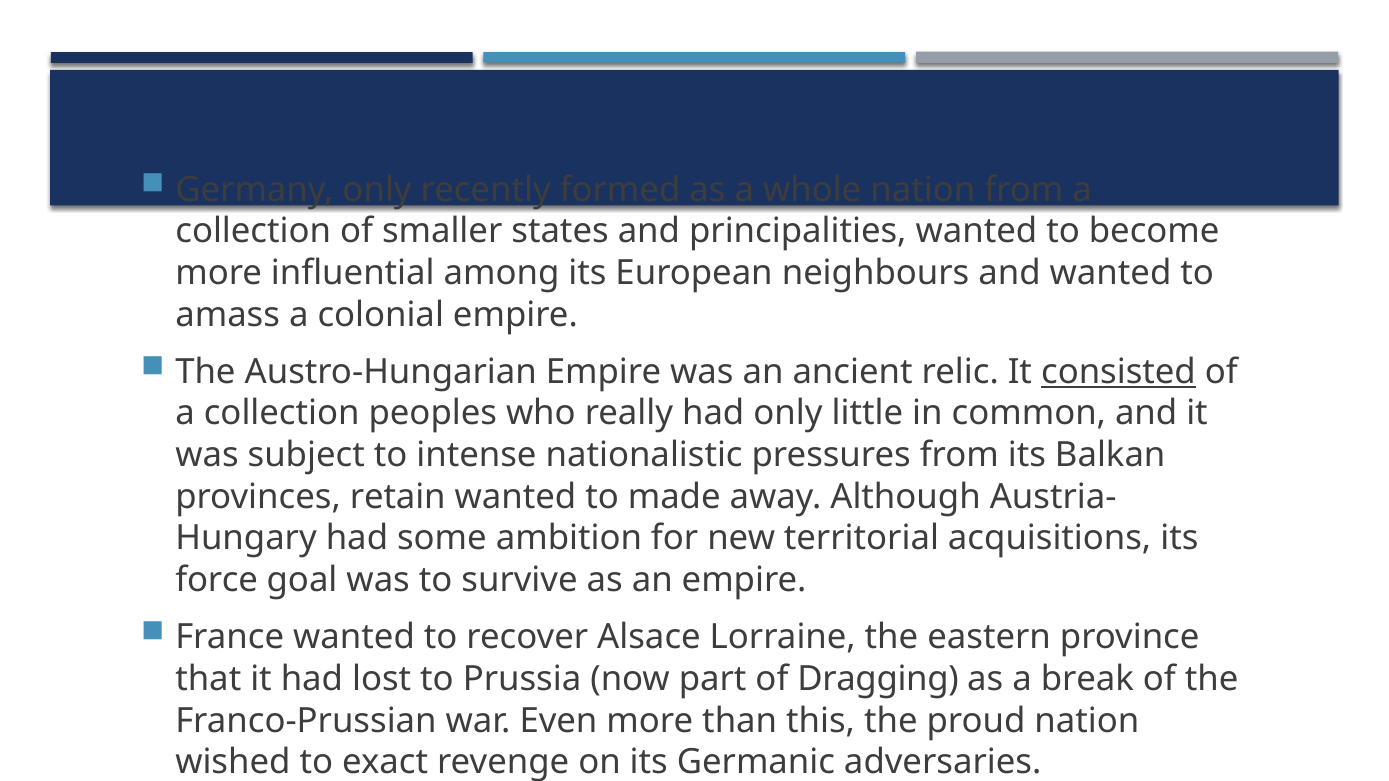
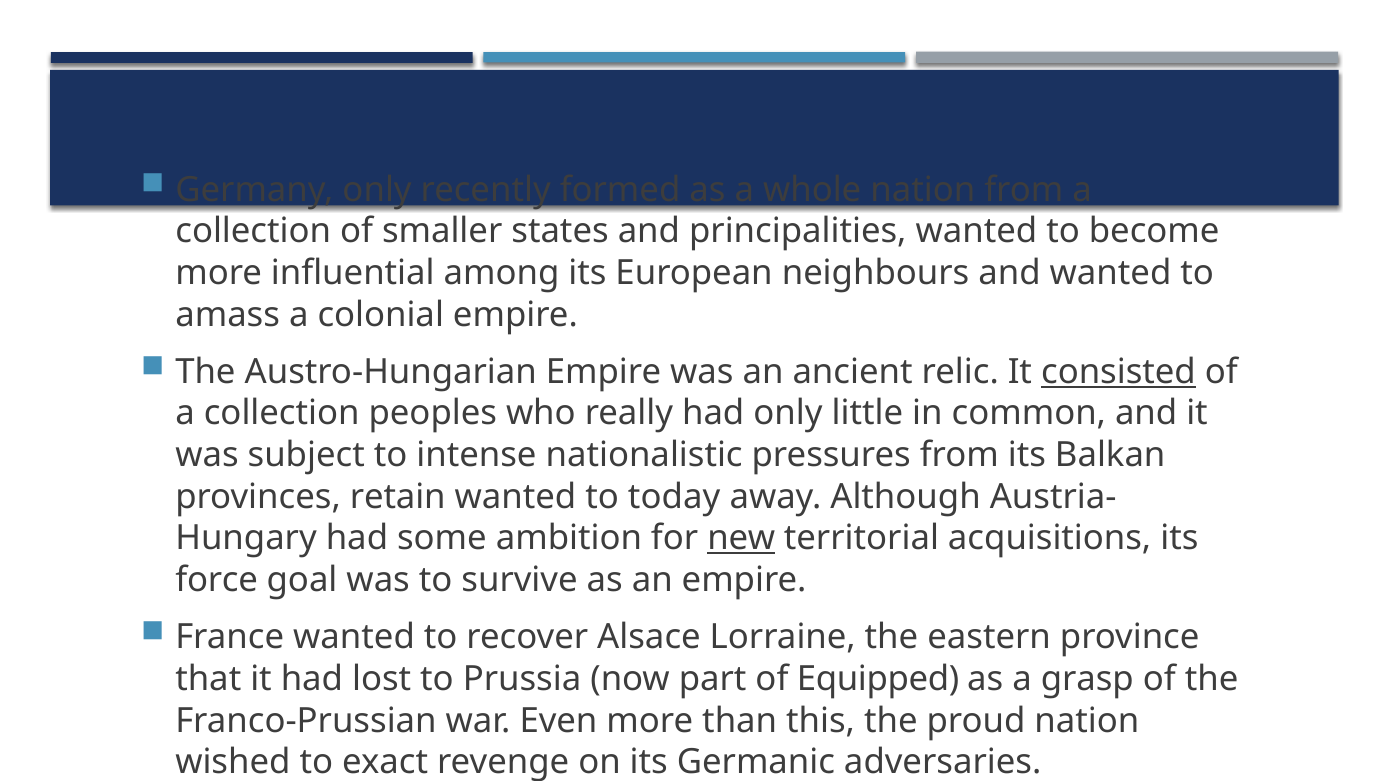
made: made -> today (674, 497)
new underline: none -> present (741, 539)
Dragging: Dragging -> Equipped (878, 679)
break: break -> grasp (1087, 679)
